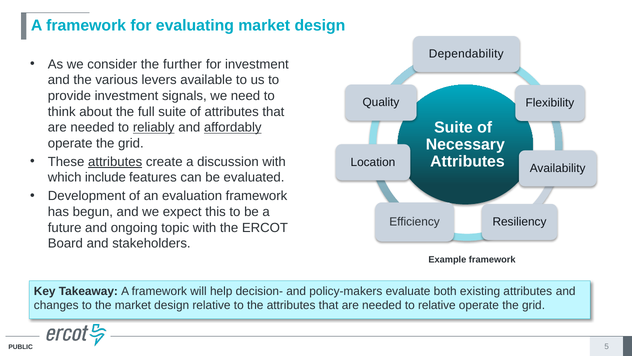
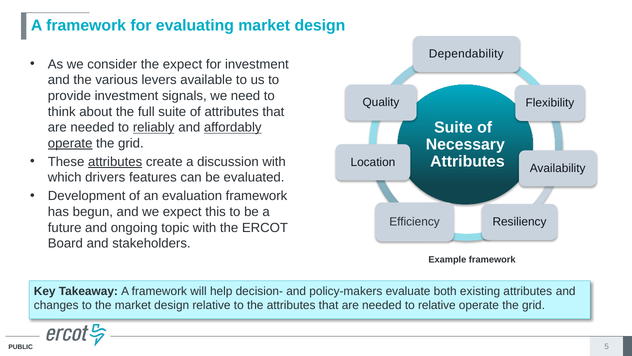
the further: further -> expect (182, 64)
operate underline: none -> present (70, 143)
include: include -> drivers (105, 177)
